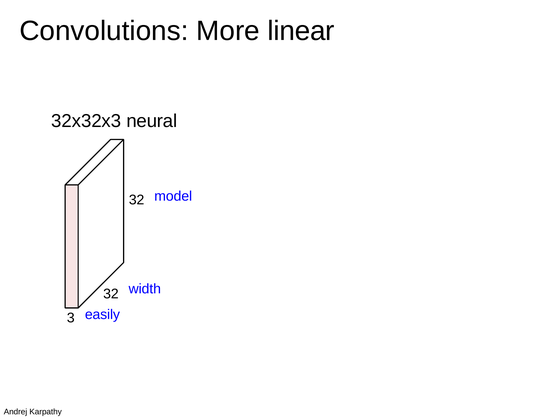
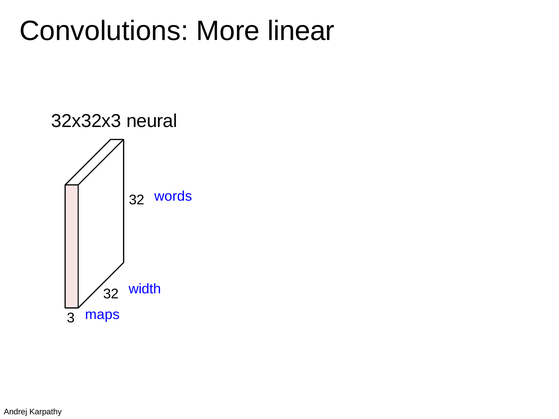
model: model -> words (173, 196)
easily: easily -> maps (102, 315)
